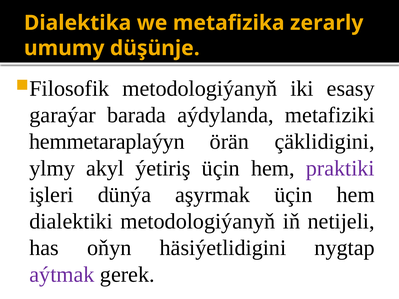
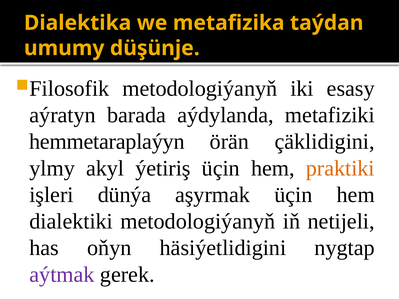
zerarly: zerarly -> taýdan (327, 23)
garaýar: garaýar -> aýratyn (63, 115)
praktiki colour: purple -> orange (340, 168)
